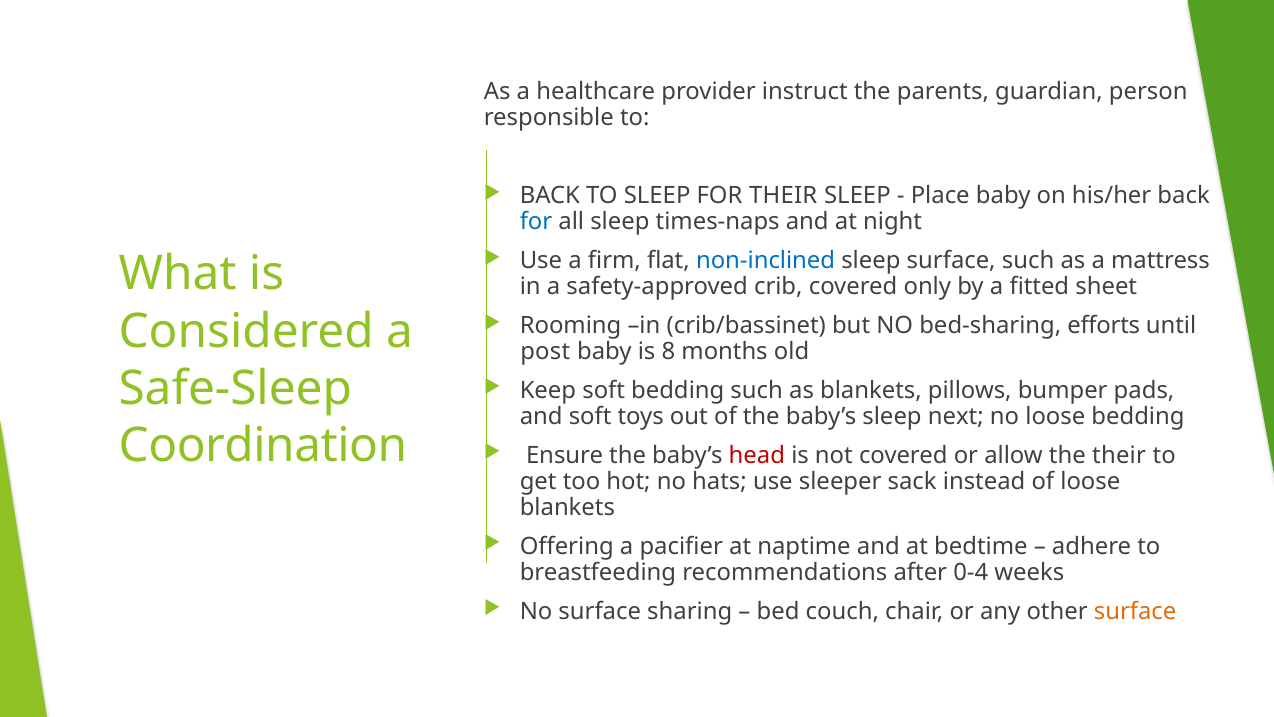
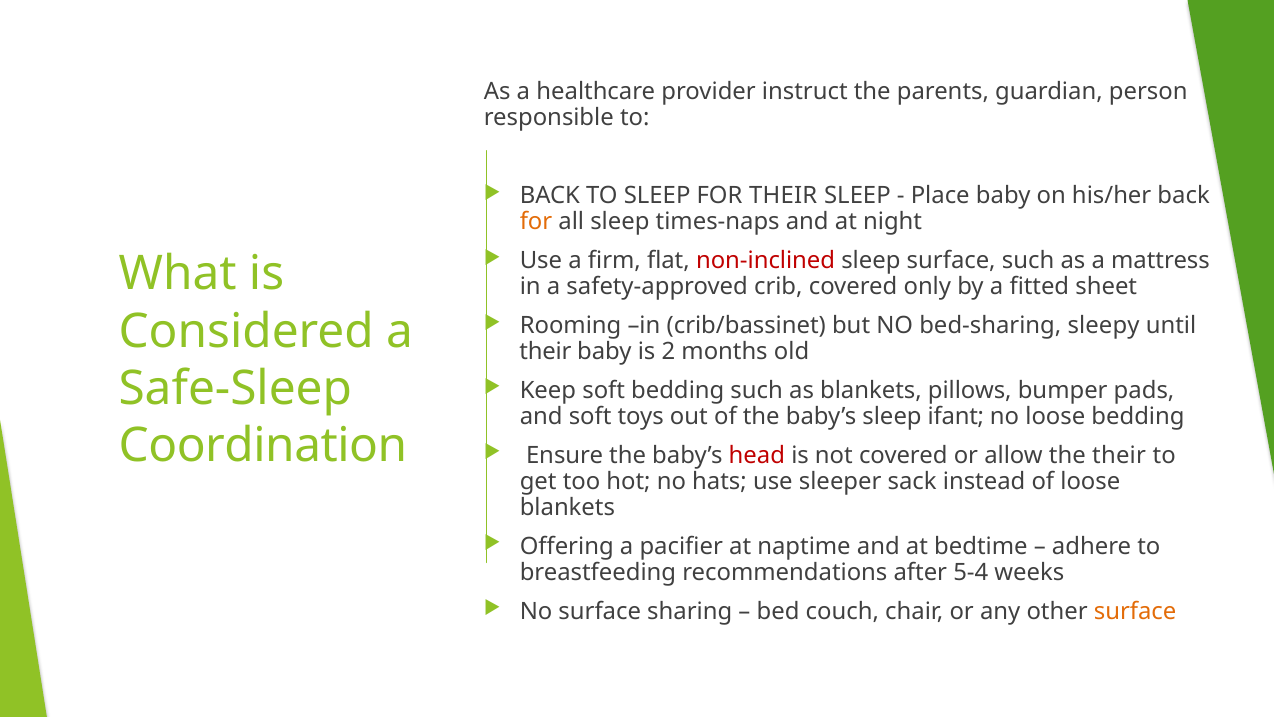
for colour: blue -> orange (536, 222)
non-inclined colour: blue -> red (766, 261)
efforts: efforts -> sleepy (1104, 326)
post: post -> their (545, 351)
8: 8 -> 2 (668, 351)
next: next -> ifant (956, 416)
0-4: 0-4 -> 5-4 (971, 572)
